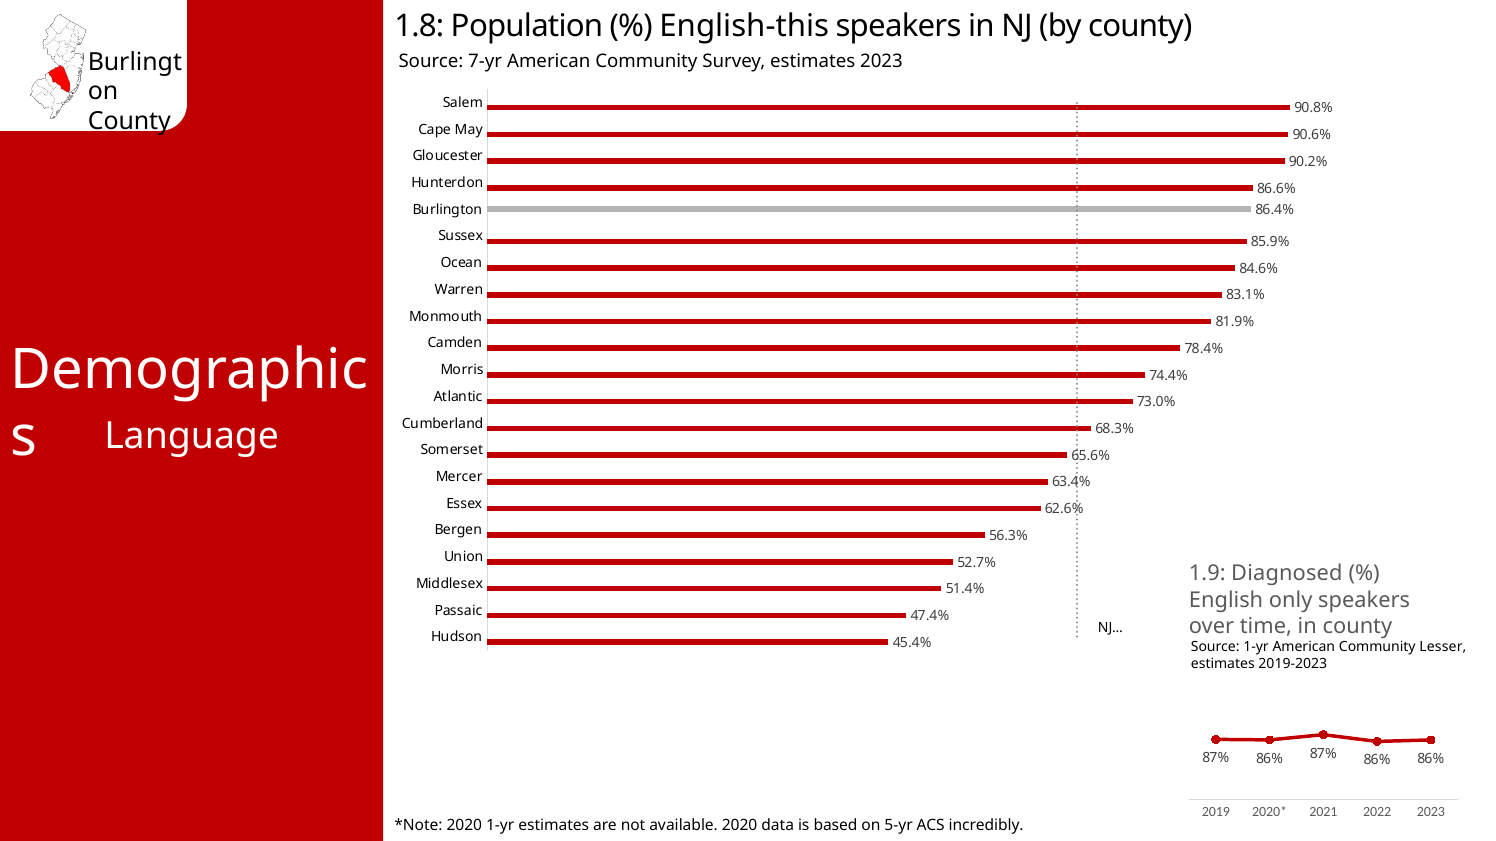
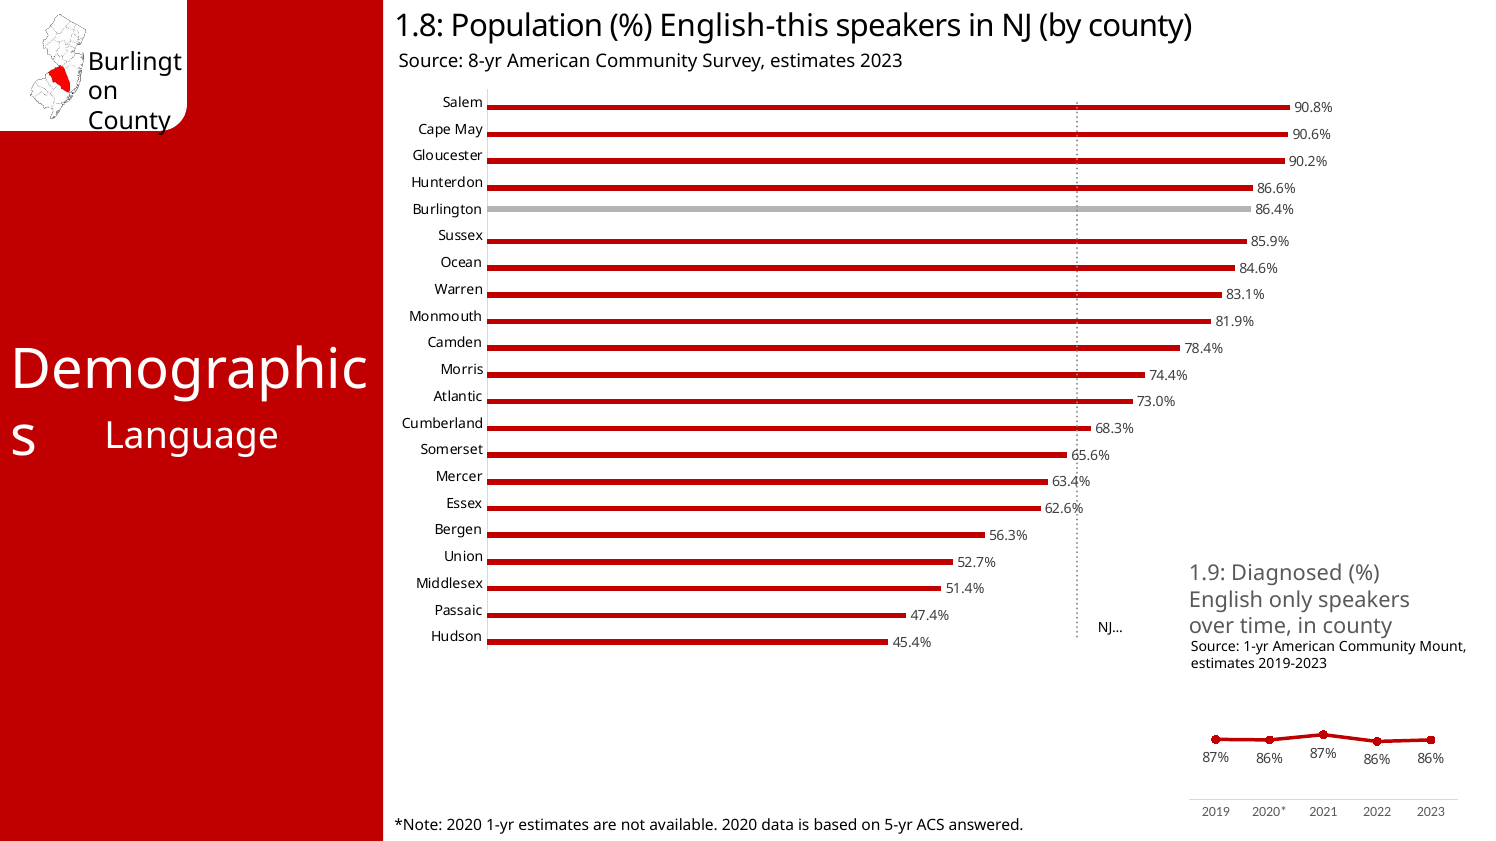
7-yr: 7-yr -> 8-yr (485, 62)
Lesser: Lesser -> Mount (1443, 647)
incredibly: incredibly -> answered (986, 826)
